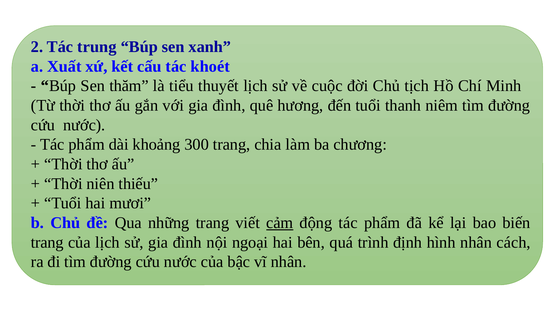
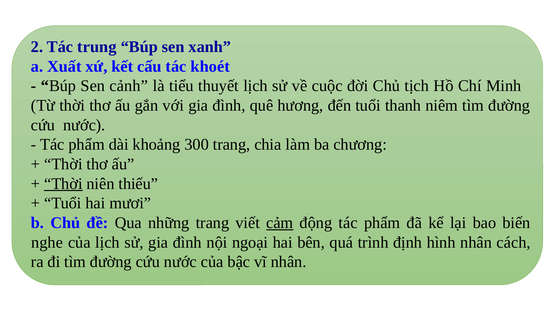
thăm: thăm -> cảnh (129, 86)
Thời underline: none -> present (63, 184)
trang: trang -> nghe (47, 242)
